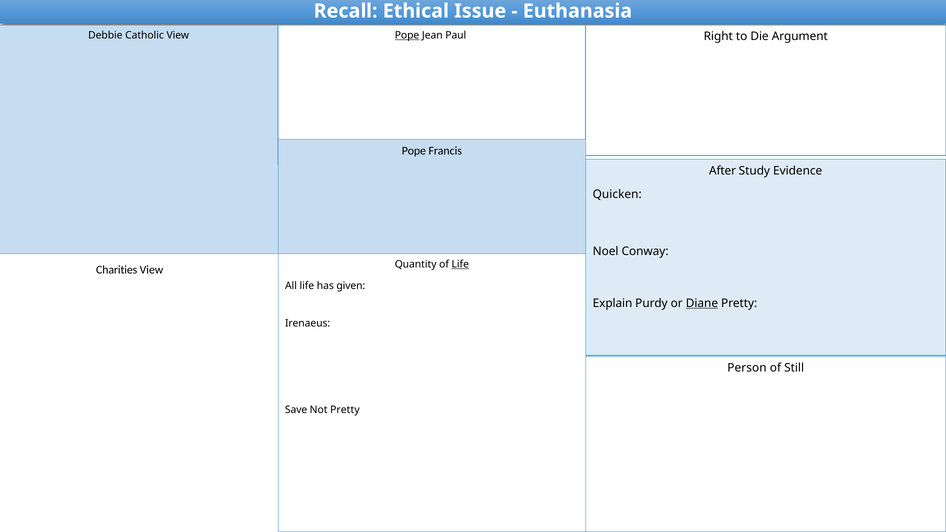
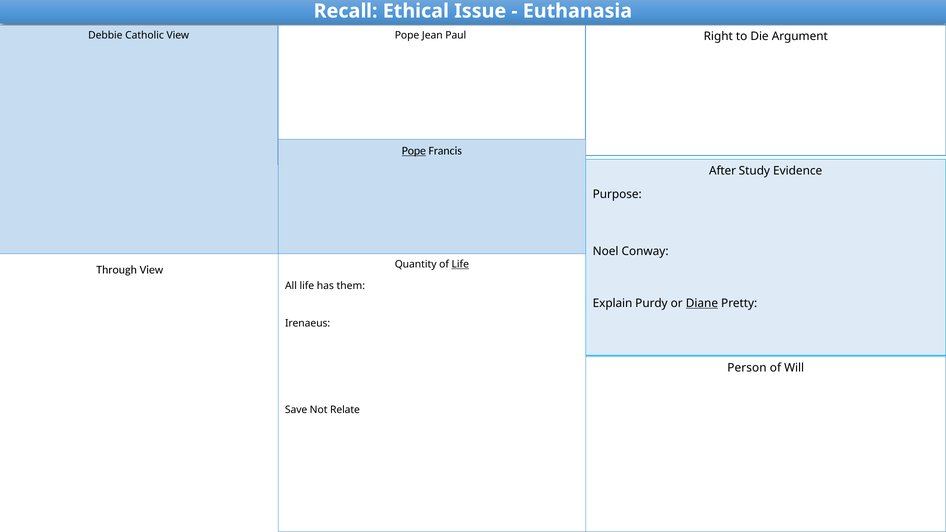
Pope underline: present -> none (407, 36)
Pope underline: none -> present (414, 151)
Quicken: Quicken -> Purpose (617, 194)
Charities: Charities -> Through (117, 270)
given: given -> them (351, 286)
Still: Still -> Will (794, 368)
Not Pretty: Pretty -> Relate (345, 410)
